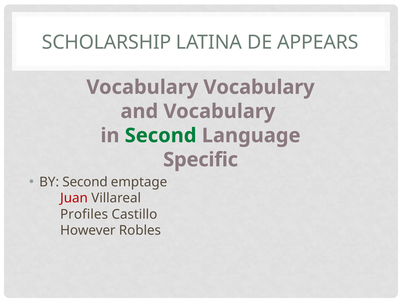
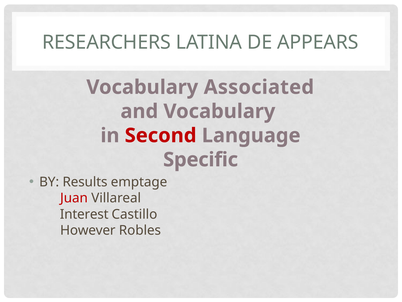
SCHOLARSHIP: SCHOLARSHIP -> RESEARCHERS (107, 42)
Vocabulary Vocabulary: Vocabulary -> Associated (259, 87)
Second colour: green -> red (161, 135)
BY Second: Second -> Results (85, 182)
Profiles: Profiles -> Interest (84, 214)
